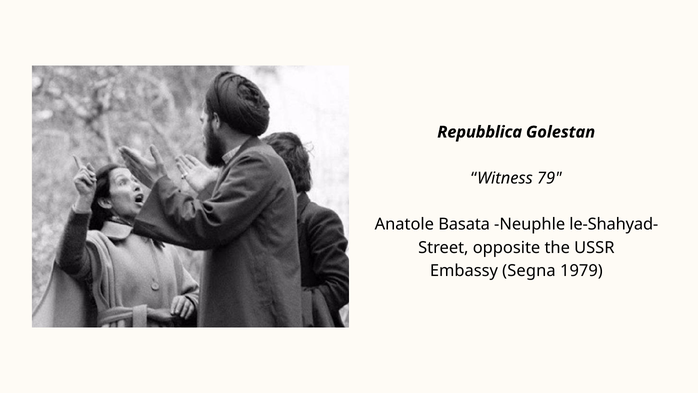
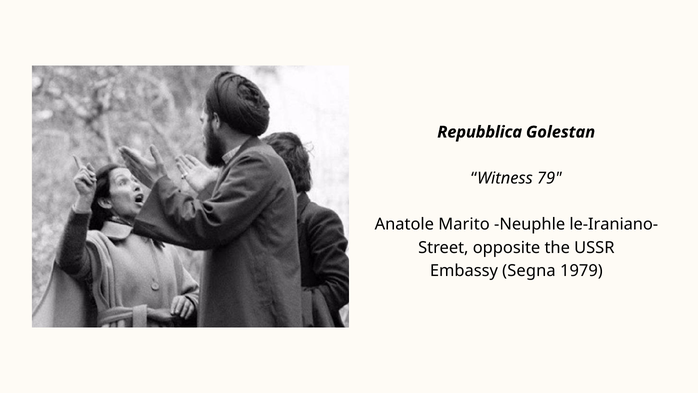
Basata: Basata -> Marito (464, 224)
le-Shahyad-: le-Shahyad- -> le-Iraniano- (614, 224)
